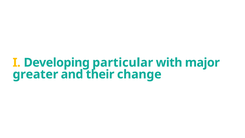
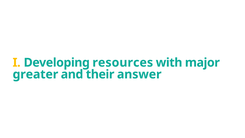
particular: particular -> resources (123, 63)
change: change -> answer (139, 74)
